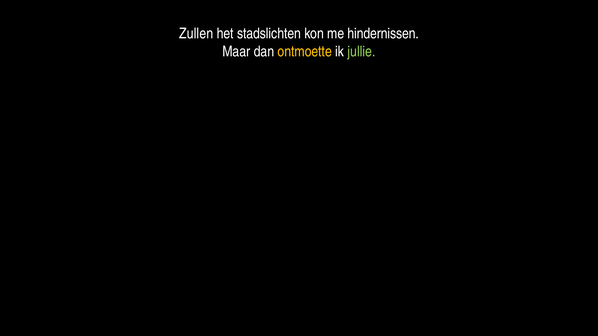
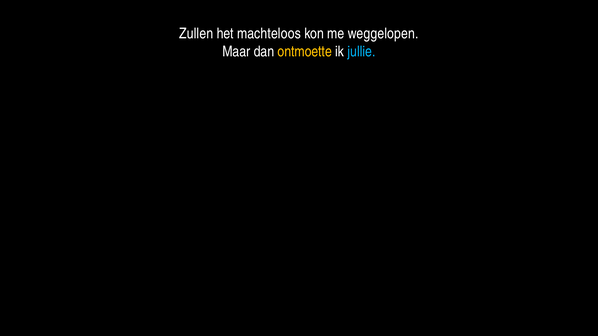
stadslichten: stadslichten -> machteloos (269, 34)
hindernissen: hindernissen -> weggelopen (383, 34)
jullie colour: light green -> light blue (361, 51)
